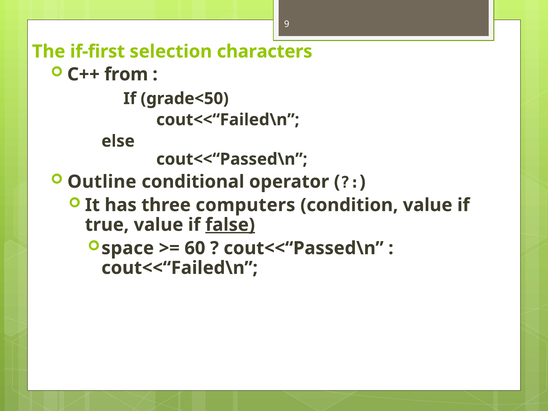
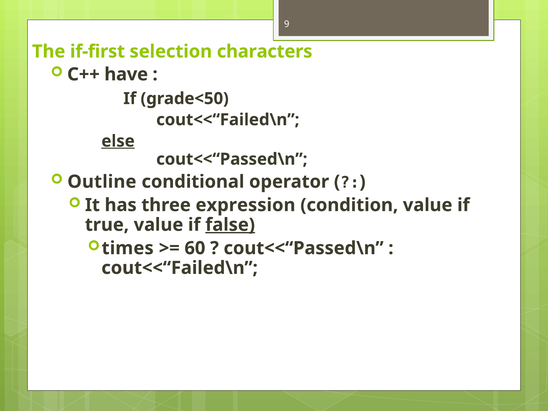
from: from -> have (126, 74)
else underline: none -> present (118, 141)
computers: computers -> expression (245, 205)
space: space -> times (128, 248)
